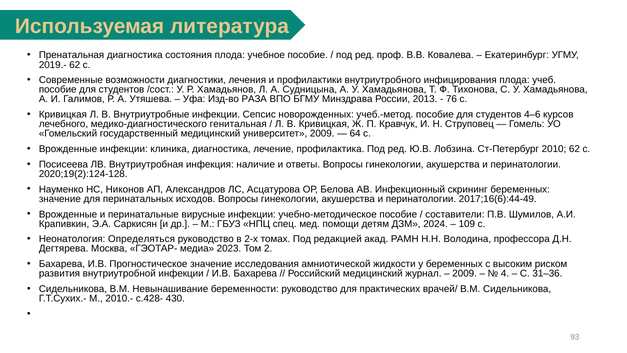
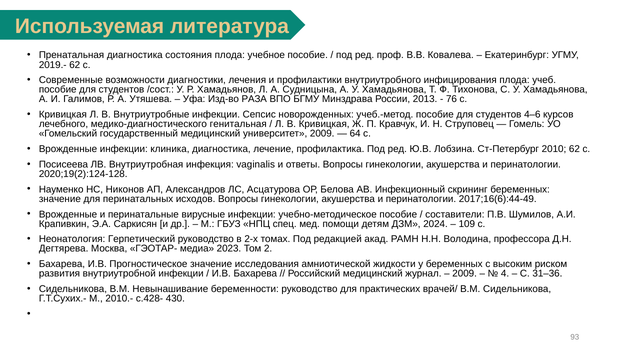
наличие: наличие -> vaginalis (256, 164)
Определяться: Определяться -> Герпетический (142, 239)
